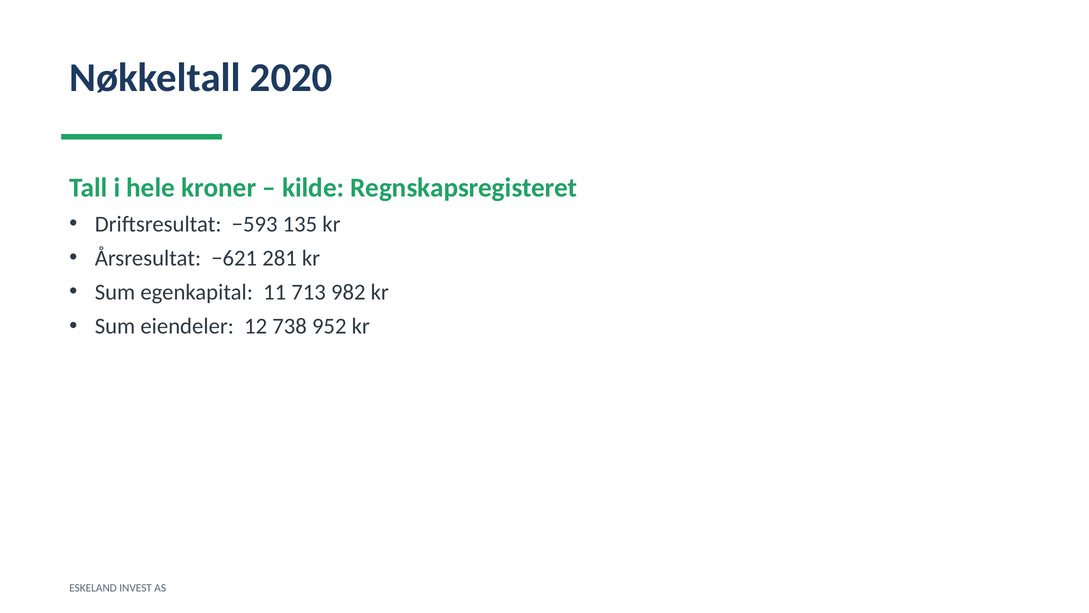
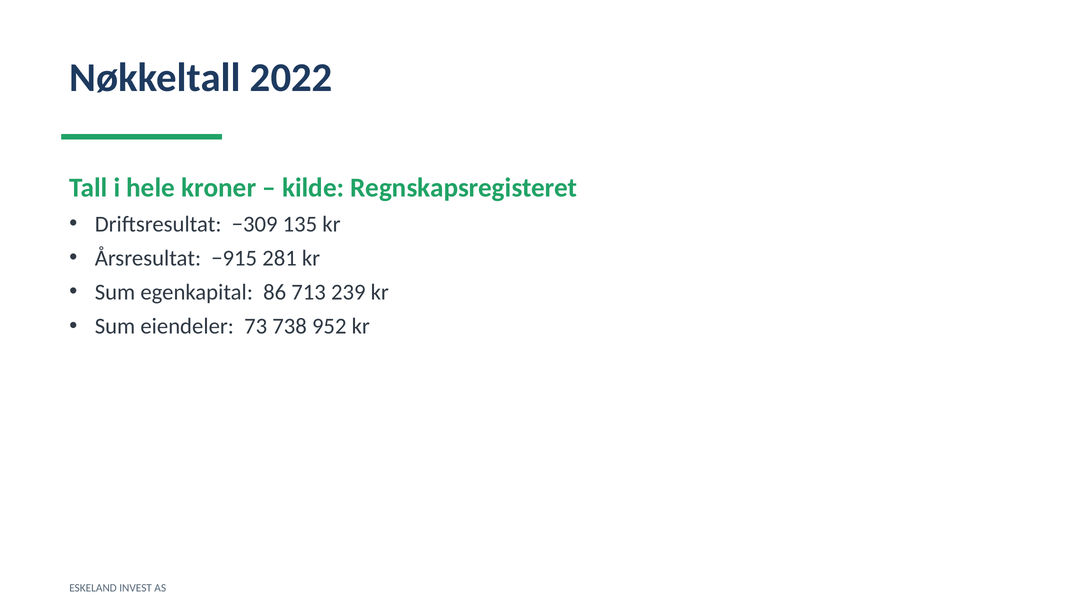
2020: 2020 -> 2022 (291, 78)
−593: −593 -> −309 (255, 224)
−621: −621 -> −915 (234, 258)
11: 11 -> 86 (275, 292)
982: 982 -> 239 (348, 292)
12: 12 -> 73 (256, 326)
